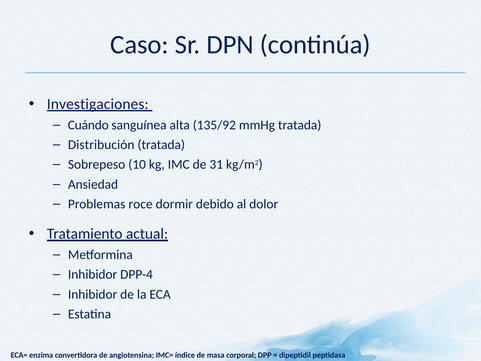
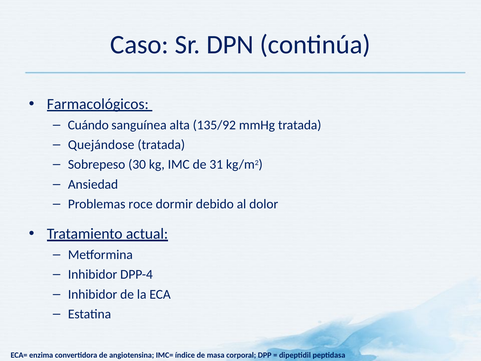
Investigaciones: Investigaciones -> Farmacológicos (98, 104)
Distribución: Distribución -> Quejándose (101, 145)
10: 10 -> 30 (137, 164)
